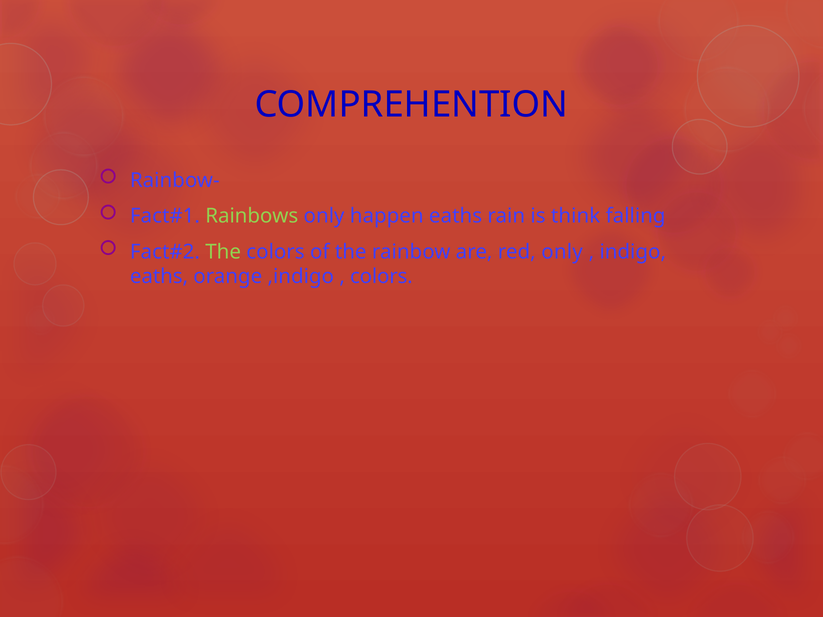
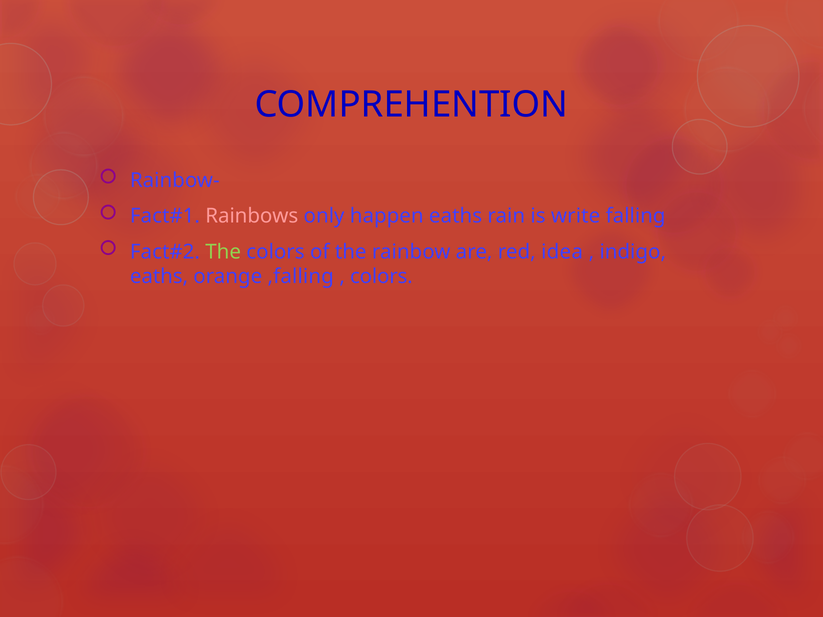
Rainbows colour: light green -> pink (252, 216)
think: think -> write (576, 216)
red only: only -> idea (562, 252)
,indigo: ,indigo -> ,falling (301, 277)
